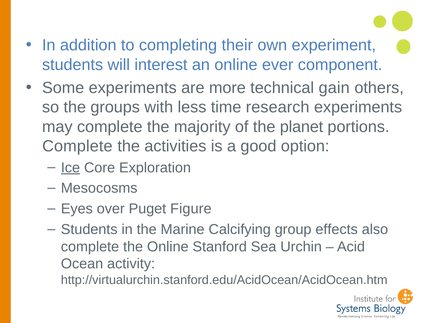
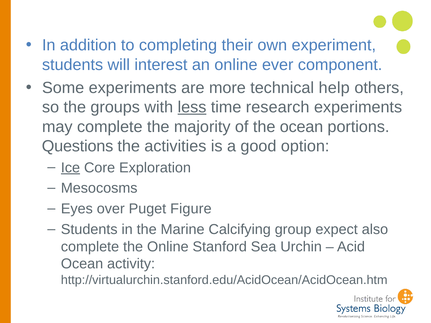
gain: gain -> help (334, 88)
less underline: none -> present (192, 107)
the planet: planet -> ocean (302, 127)
Complete: Complete -> Questions (78, 146)
effects: effects -> expect (337, 230)
